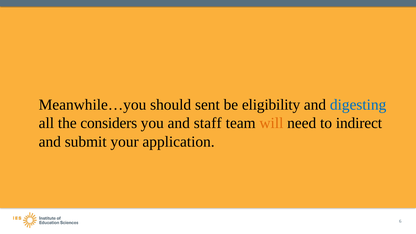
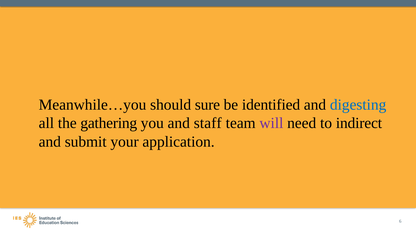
sent: sent -> sure (207, 105)
eligibility: eligibility -> identified (271, 105)
considers: considers -> gathering (109, 123)
will colour: orange -> purple (271, 123)
